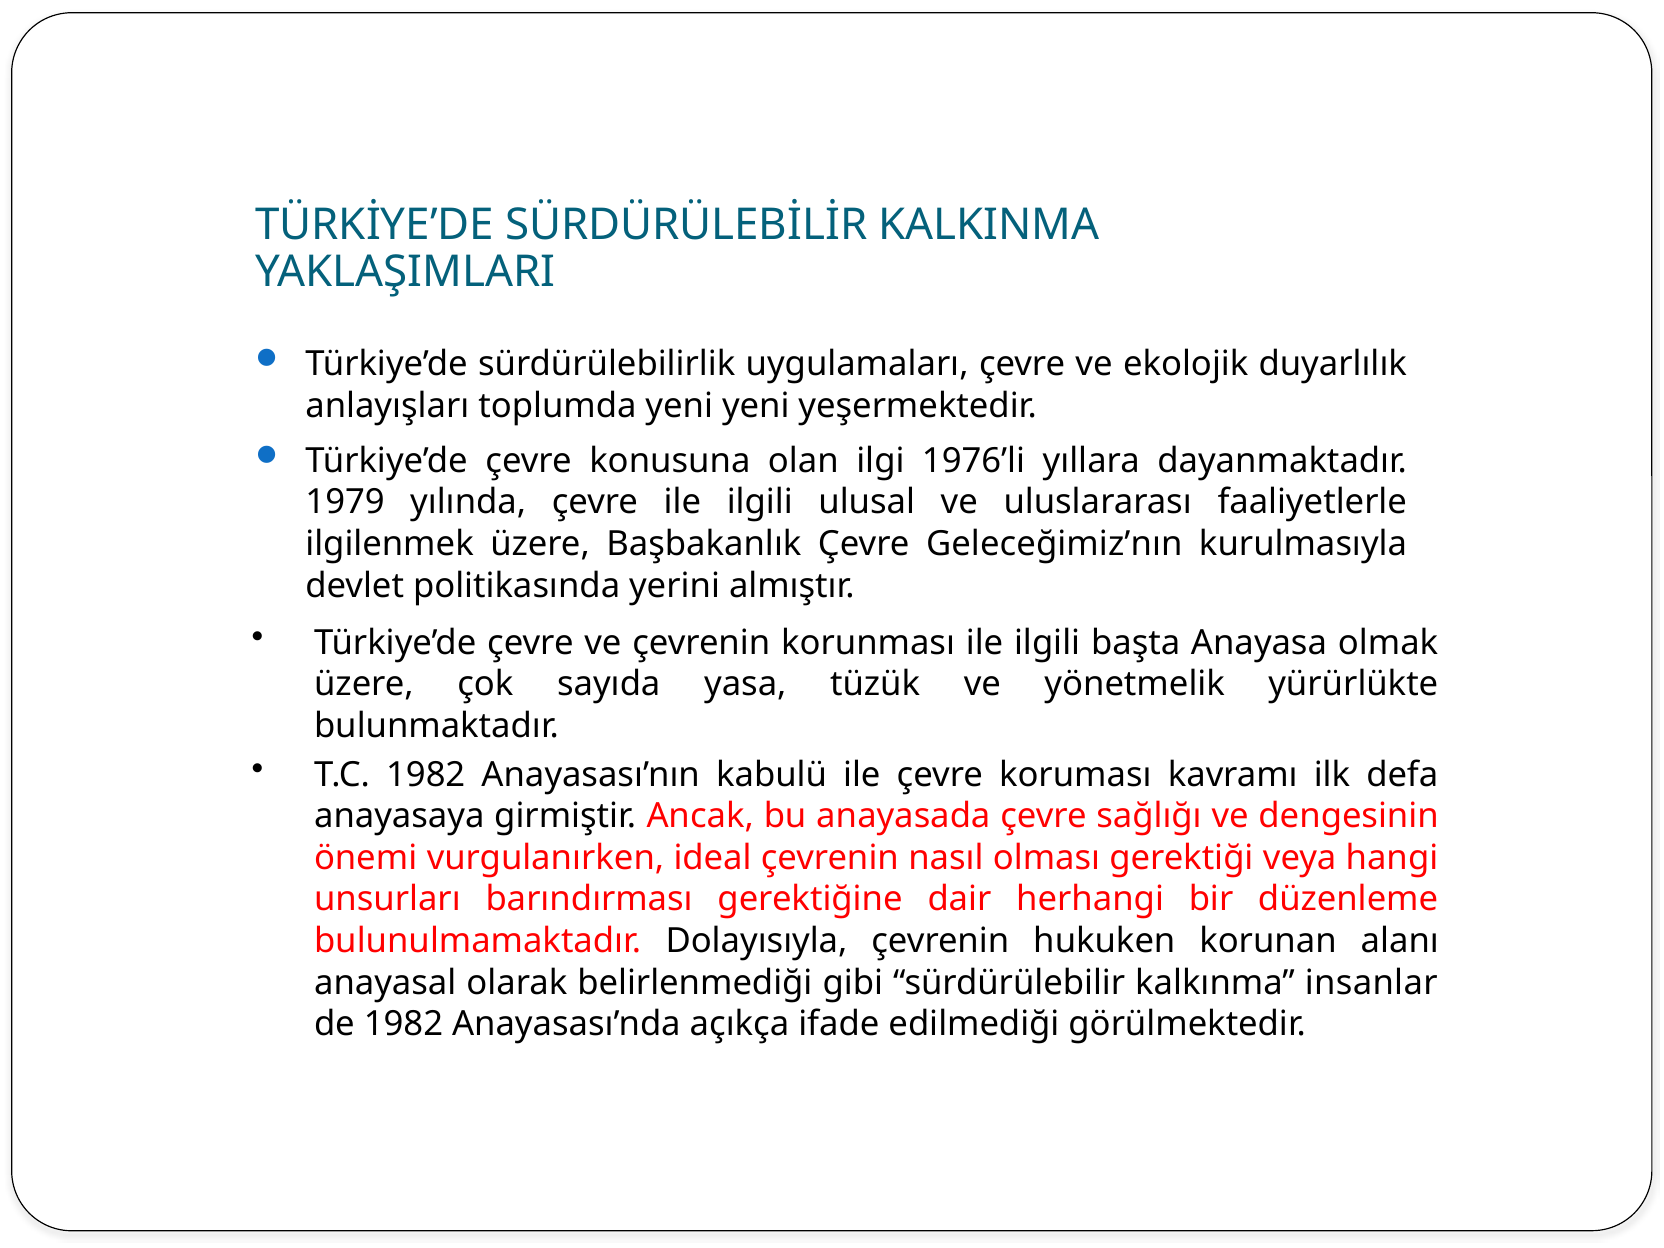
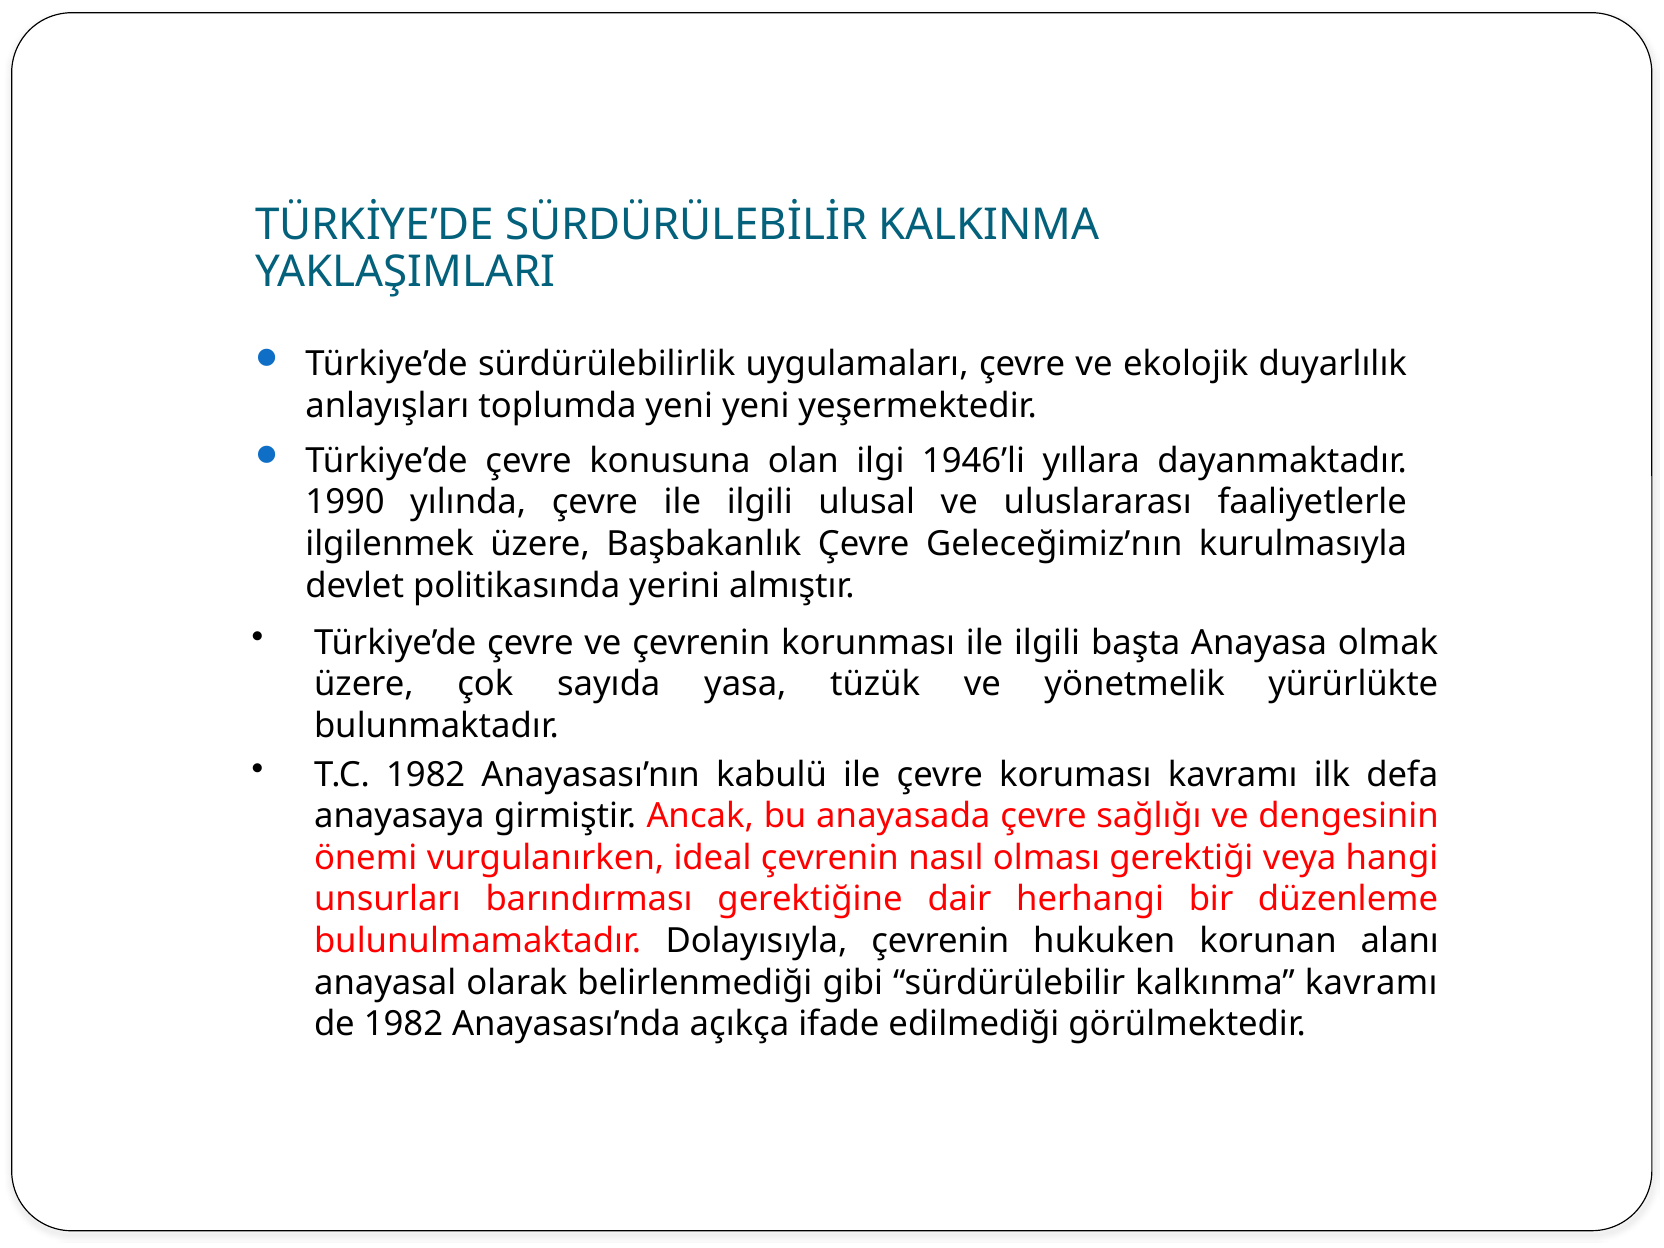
1976’li: 1976’li -> 1946’li (974, 461)
1979: 1979 -> 1990 (345, 502)
kalkınma insanlar: insanlar -> kavramı (1371, 983)
